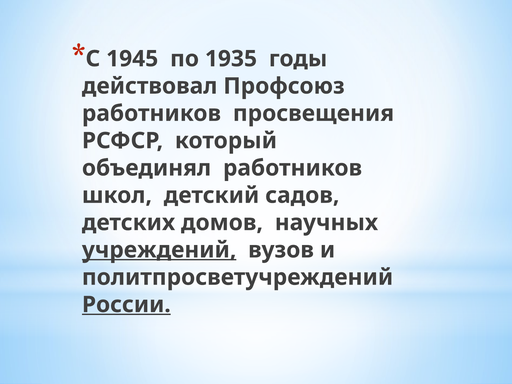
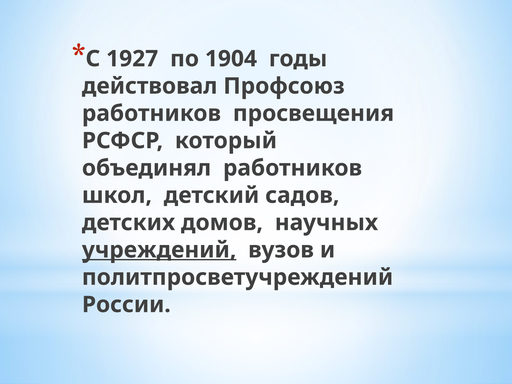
1945: 1945 -> 1927 (132, 59)
1935: 1935 -> 1904 (231, 59)
России underline: present -> none (126, 305)
